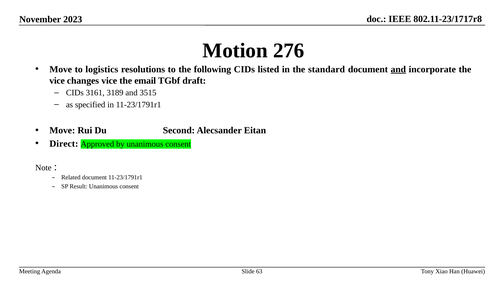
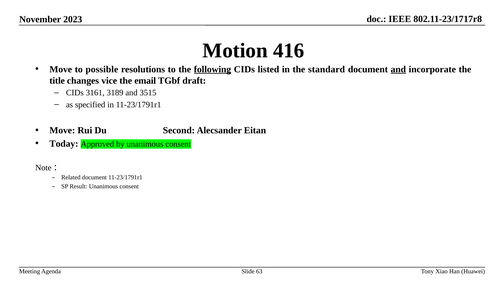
276: 276 -> 416 (289, 51)
logistics: logistics -> possible (102, 69)
following underline: none -> present (212, 69)
vice: vice -> title (57, 81)
Direct: Direct -> Today (64, 144)
